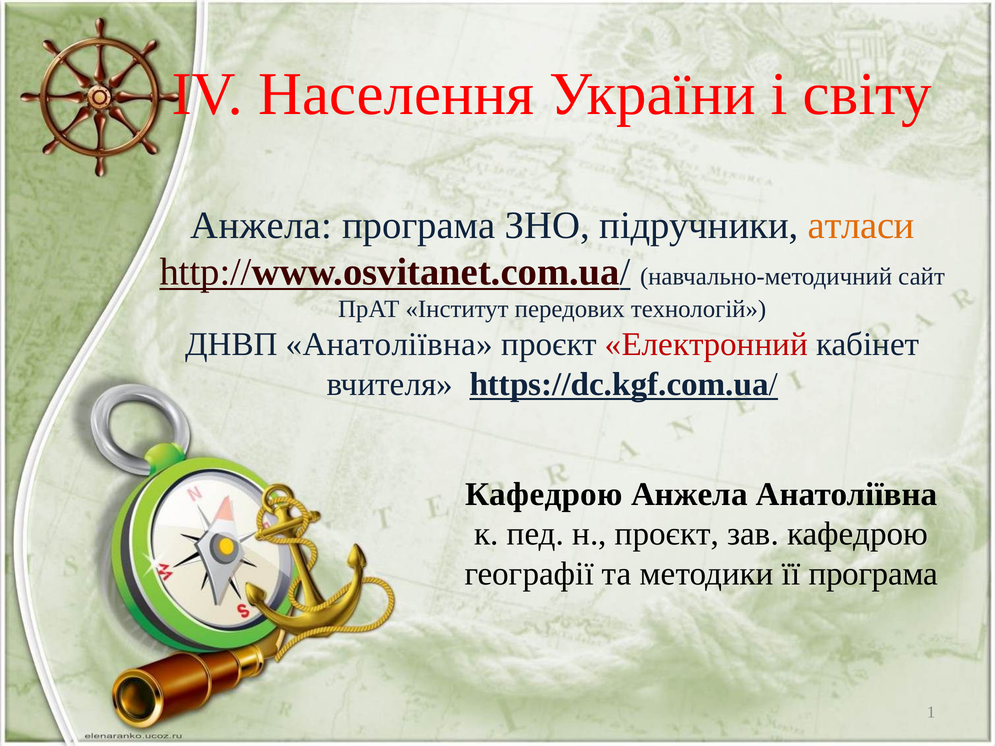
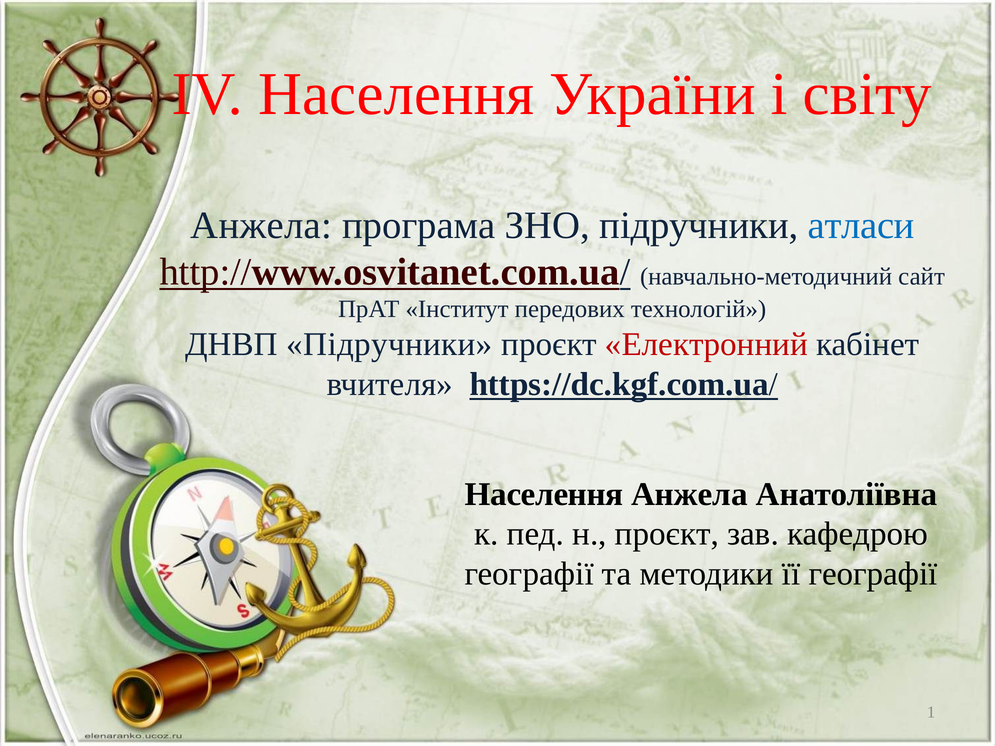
атласи colour: orange -> blue (861, 226)
ДНВП Анатоліївна: Анатоліївна -> Підручники (389, 345)
Кафедрою: Кафедрою -> Населення (544, 494)
її програма: програма -> географії (873, 574)
